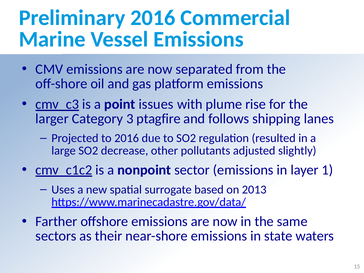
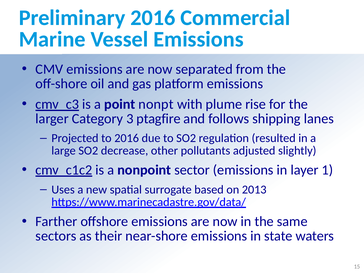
issues: issues -> nonpt (156, 104)
